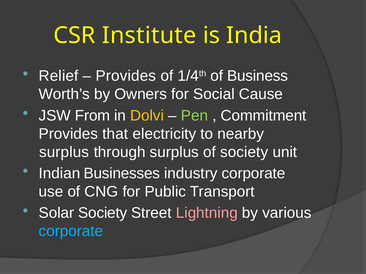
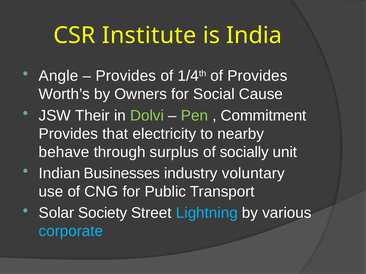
Relief: Relief -> Angle (59, 76)
of Business: Business -> Provides (257, 76)
From: From -> Their (92, 116)
Dolvi colour: yellow -> light green (147, 116)
surplus: surplus -> behave (64, 152)
of society: society -> socially (244, 152)
industry corporate: corporate -> voluntary (253, 174)
Lightning colour: pink -> light blue (207, 213)
